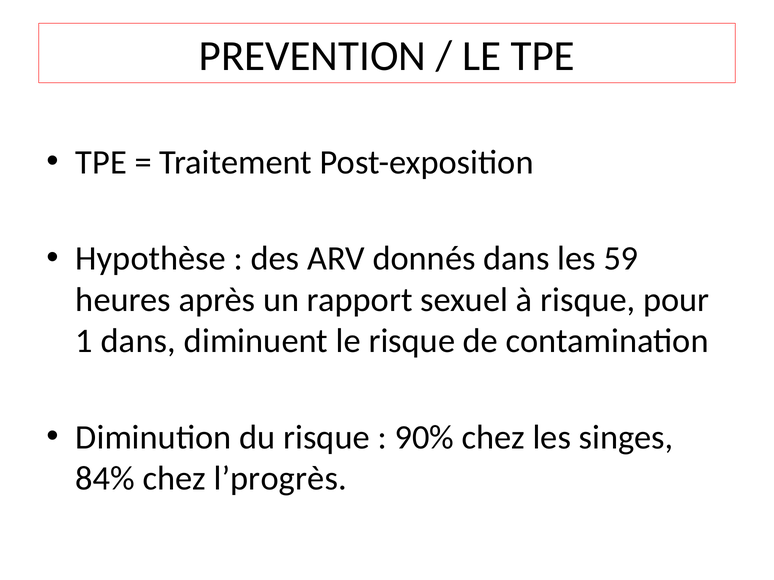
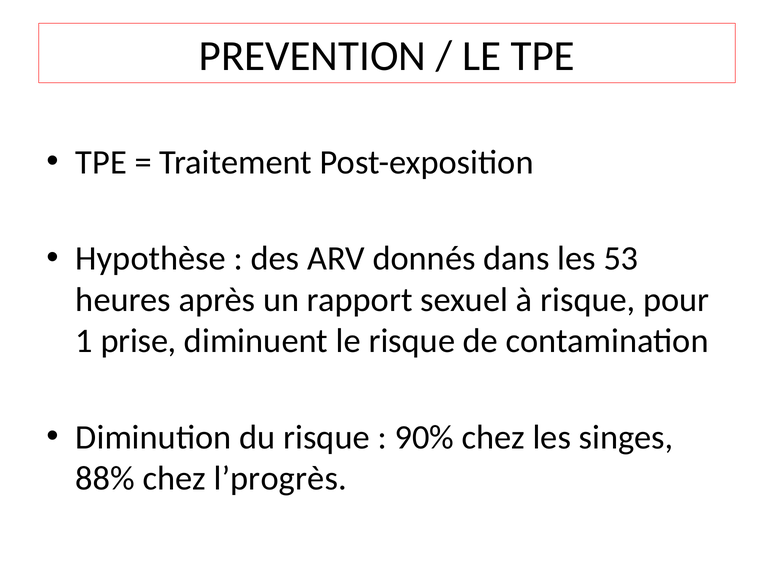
59: 59 -> 53 (621, 259)
1 dans: dans -> prise (139, 341)
84%: 84% -> 88% (105, 479)
